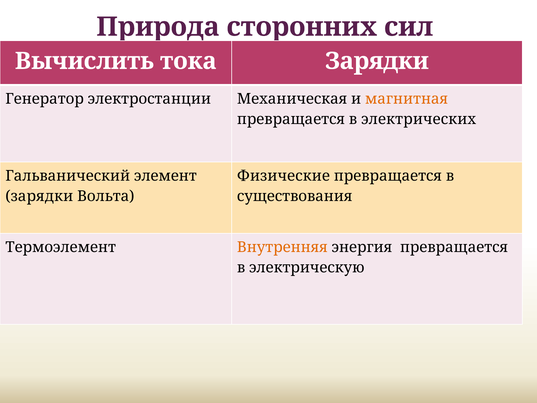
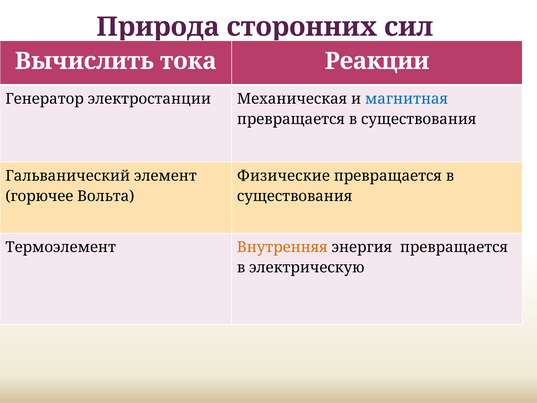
тока Зарядки: Зарядки -> Реакции (377, 61)
магнитная colour: orange -> blue (407, 99)
электрических: электрических -> существования (419, 119)
зарядки: зарядки -> горючее (39, 196)
